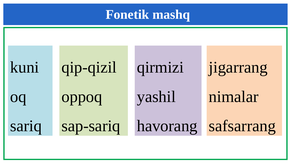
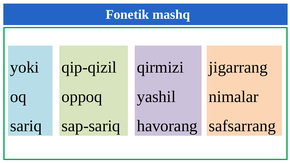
kuni: kuni -> yoki (25, 67)
